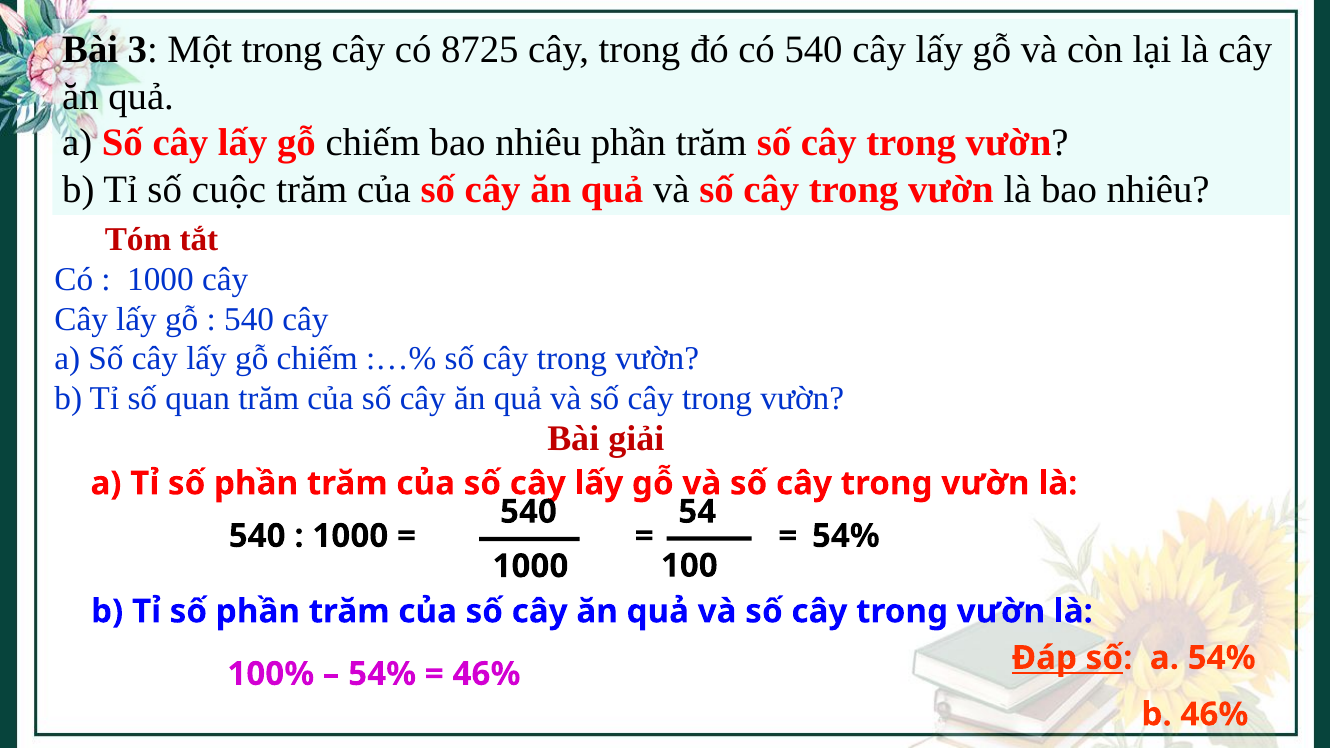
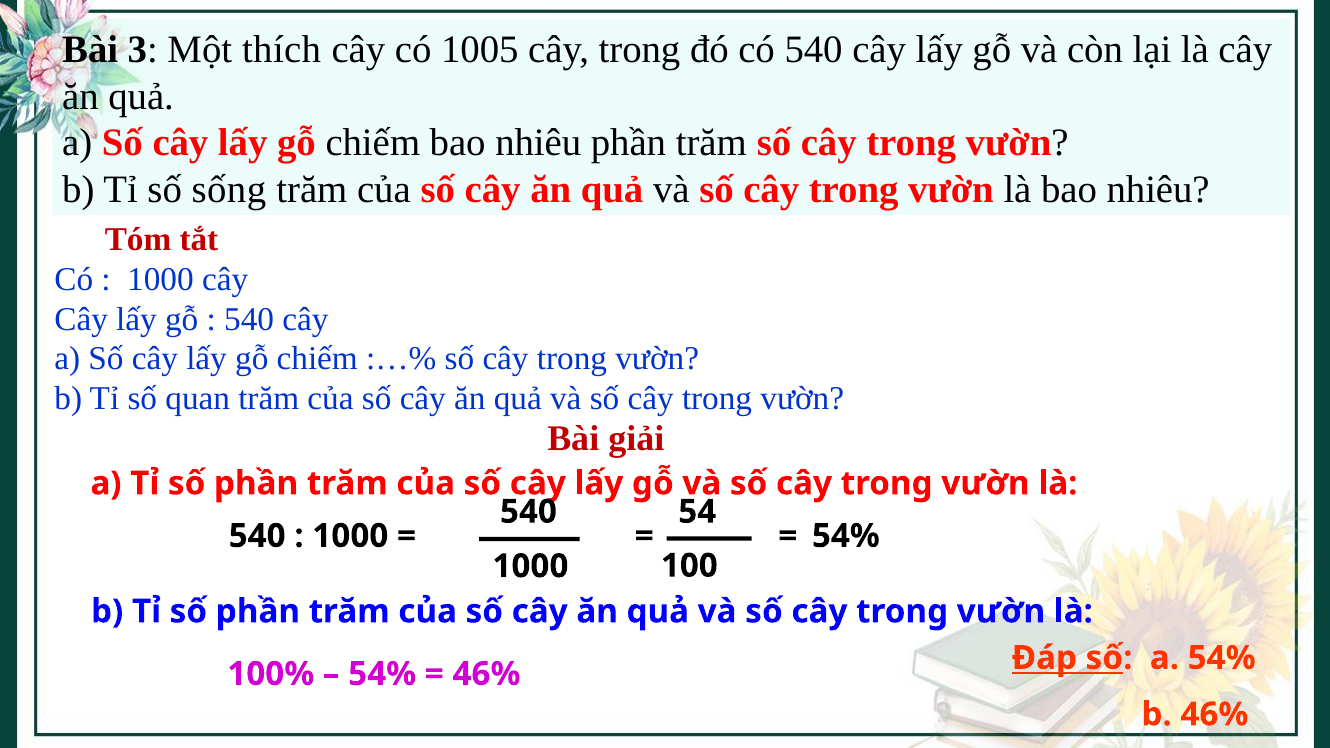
Một trong: trong -> thích (282, 50)
8725: 8725 -> 1005 (480, 50)
cuộc: cuộc -> sống (229, 189)
